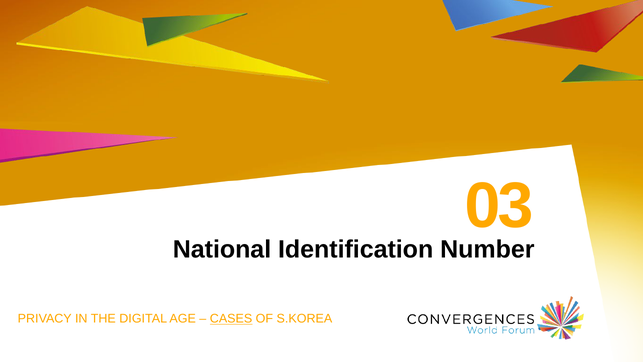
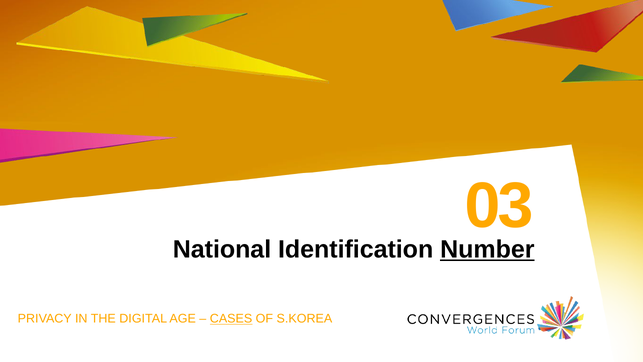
Number underline: none -> present (487, 249)
